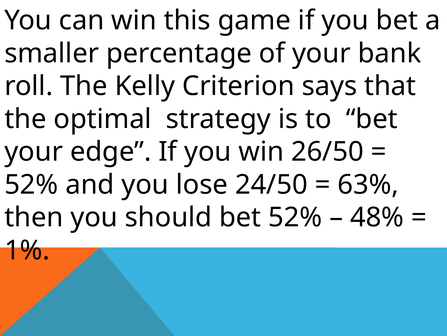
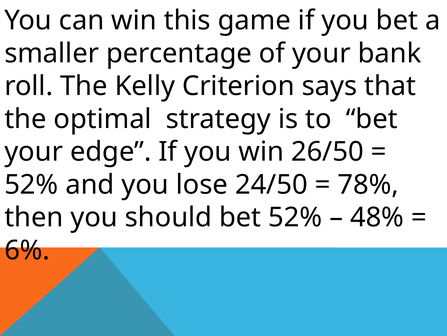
63%: 63% -> 78% (368, 184)
1%: 1% -> 6% (27, 250)
